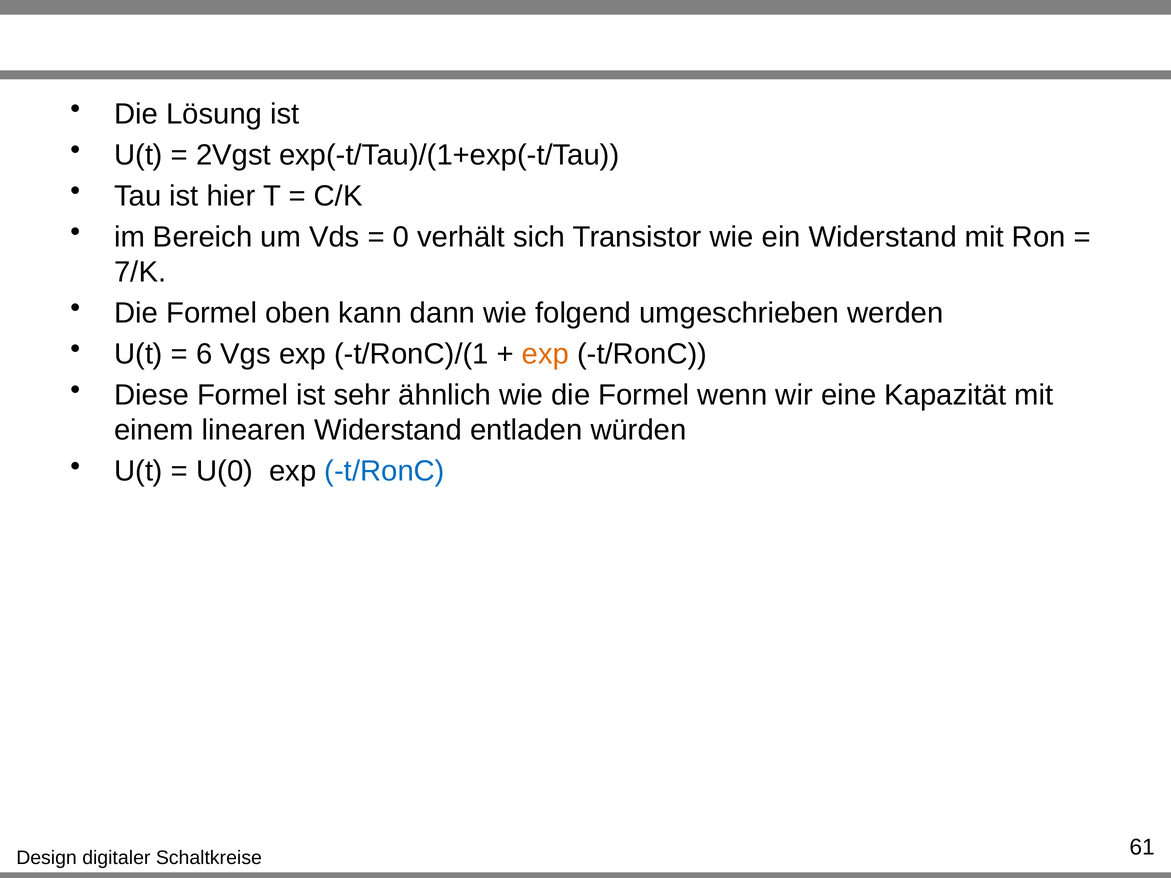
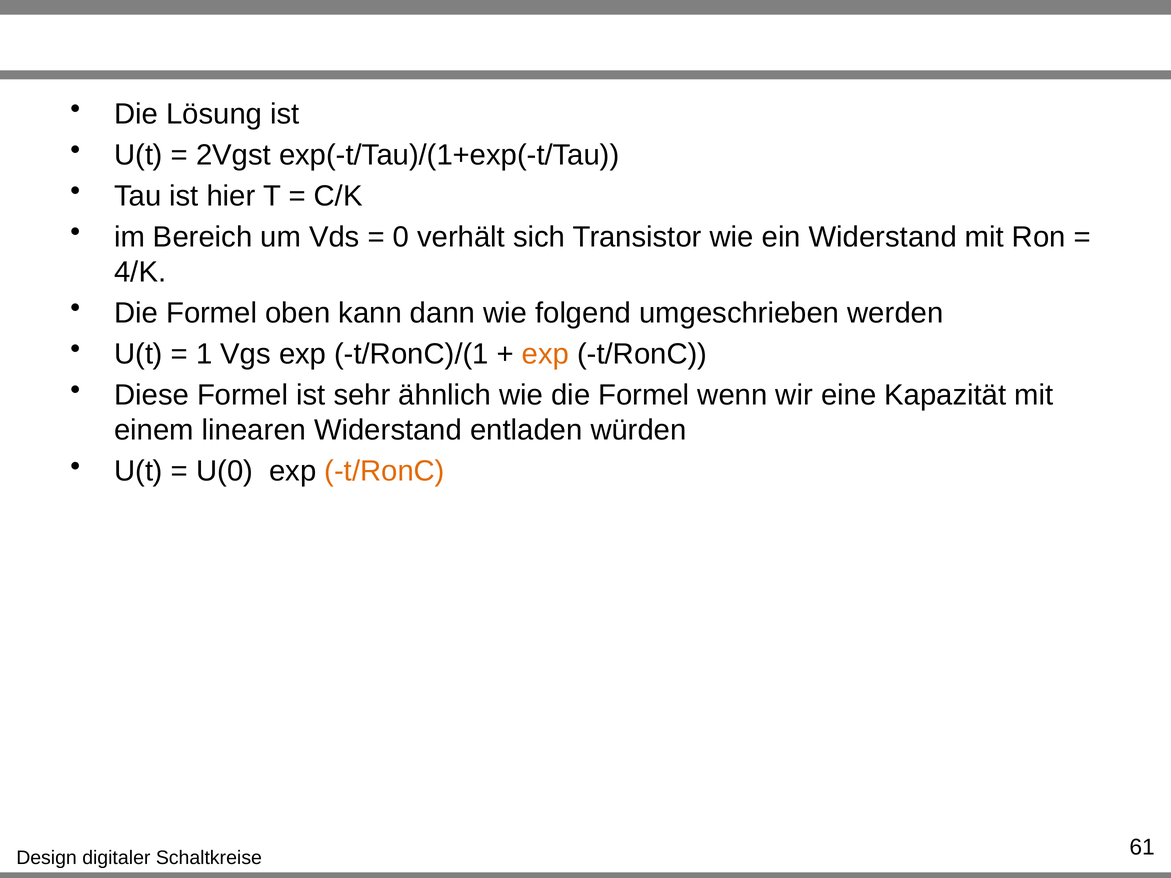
7/K: 7/K -> 4/K (140, 272)
6: 6 -> 1 (204, 354)
t/RonC colour: blue -> orange (385, 471)
